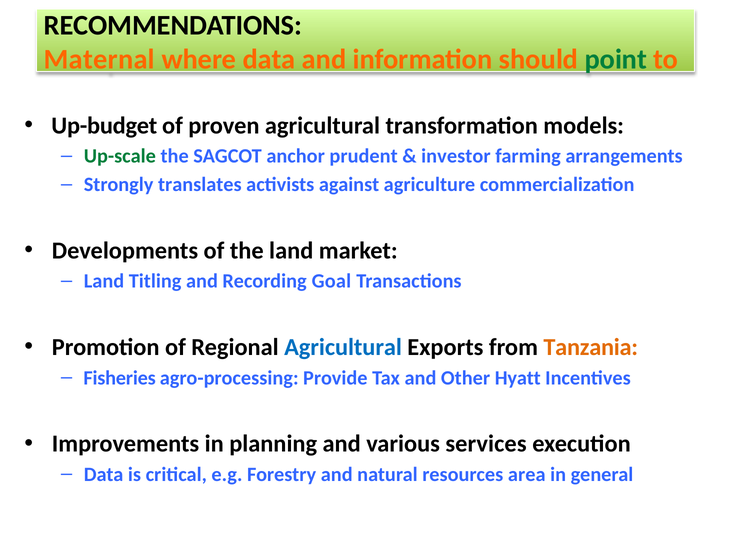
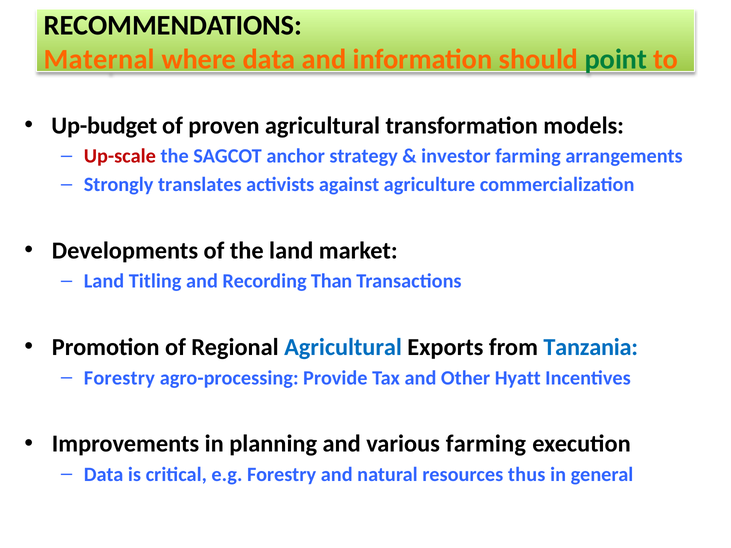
Up-scale colour: green -> red (120, 156)
prudent: prudent -> strategy (364, 156)
Goal: Goal -> Than (332, 281)
Tanzania colour: orange -> blue (591, 347)
Fisheries: Fisheries -> Forestry (119, 378)
various services: services -> farming (486, 444)
area: area -> thus (527, 475)
